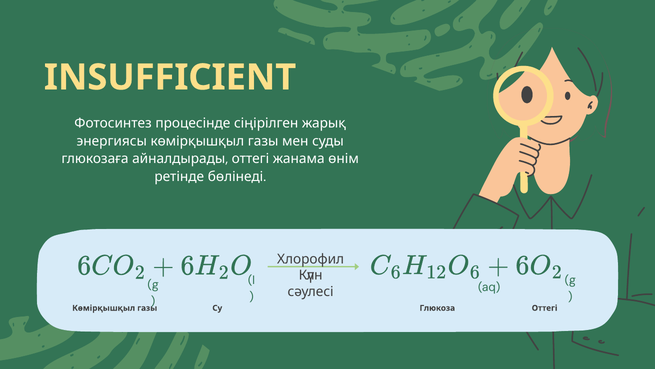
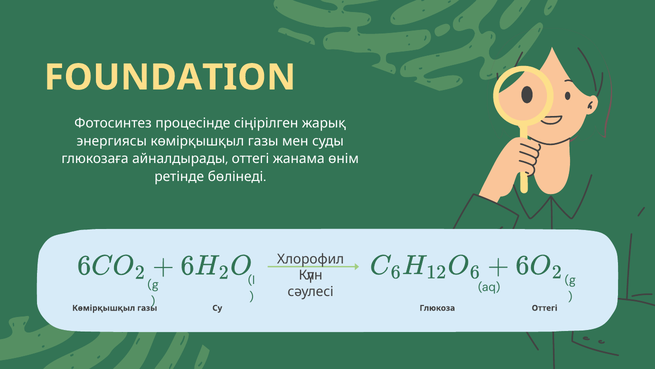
INSUFFICIENT: INSUFFICIENT -> FOUNDATION (170, 77)
